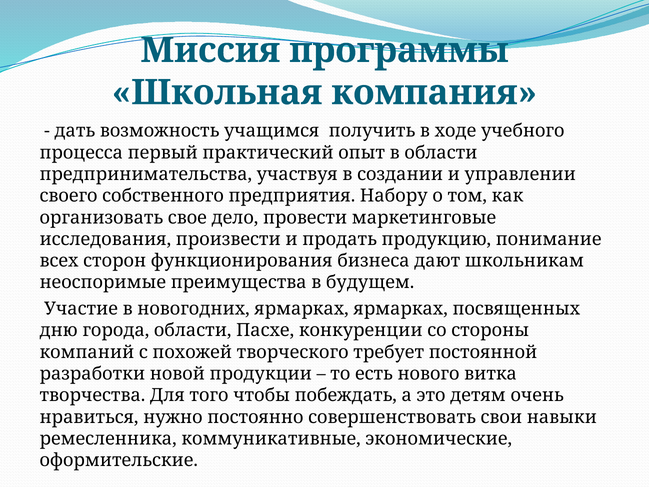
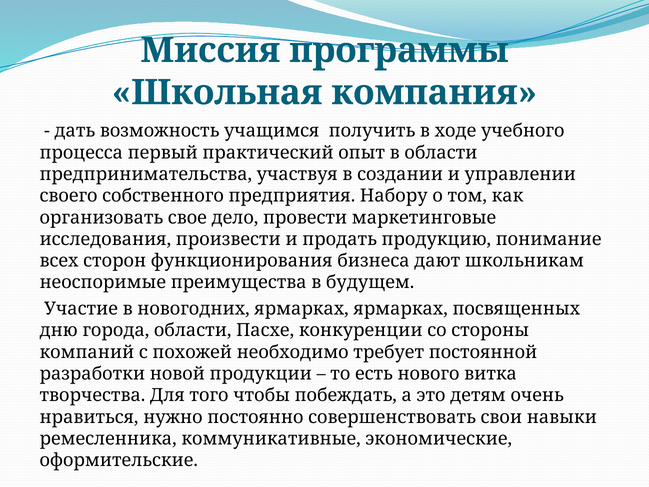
творческого: творческого -> необходимо (293, 352)
